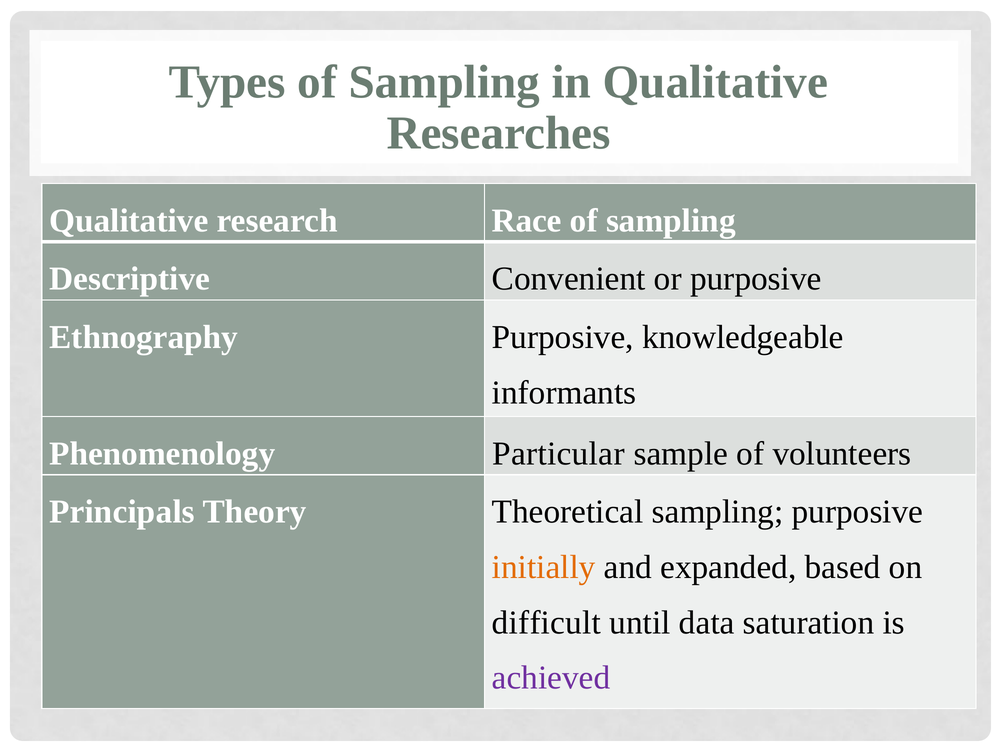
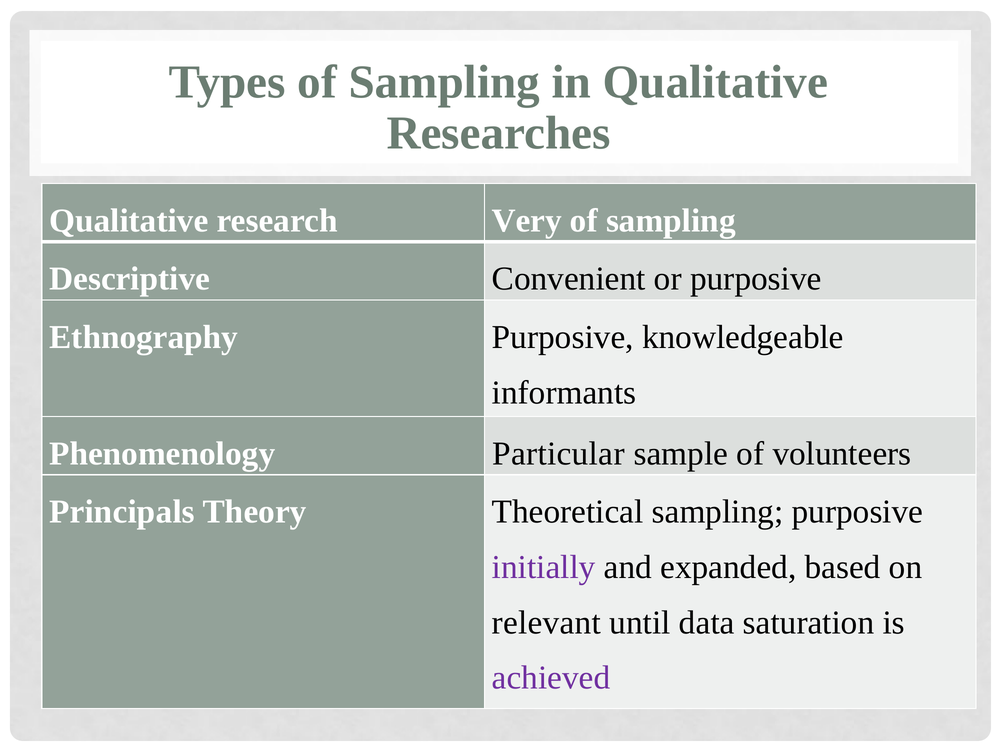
Race: Race -> Very (527, 221)
initially colour: orange -> purple (544, 567)
difficult: difficult -> relevant (546, 622)
